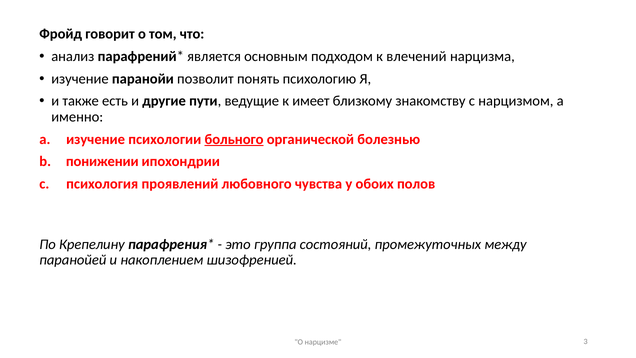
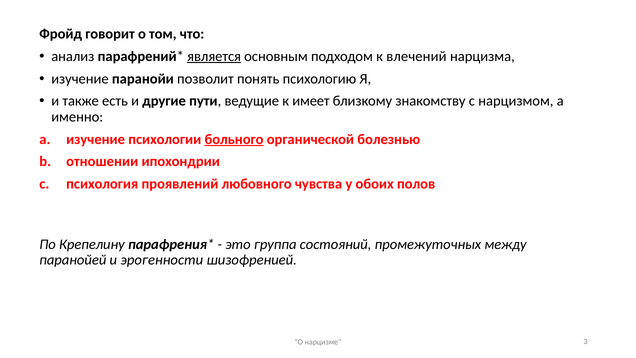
является underline: none -> present (214, 56)
понижении: понижении -> отношении (102, 161)
накоплением: накоплением -> эрогенности (162, 260)
